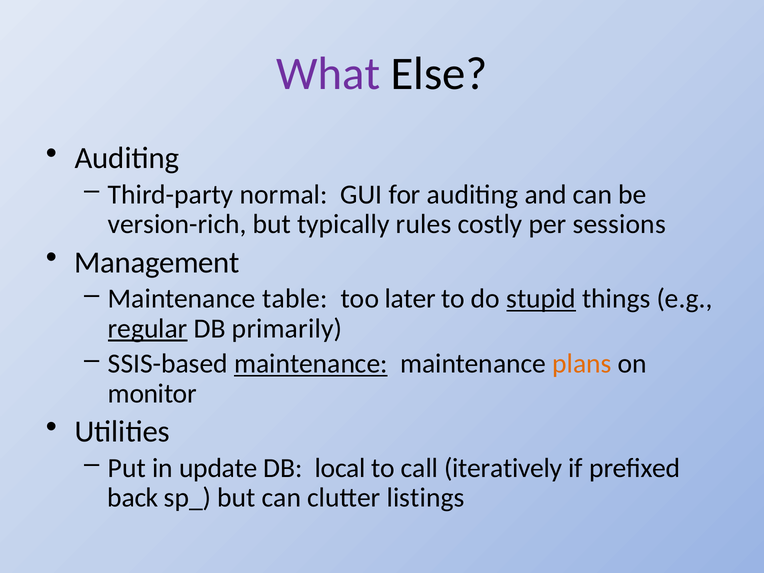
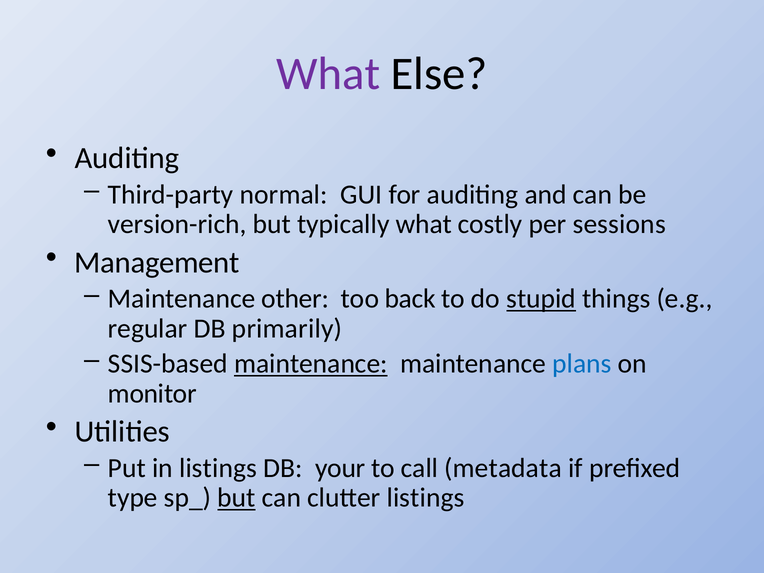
typically rules: rules -> what (424, 224)
table: table -> other (295, 299)
later: later -> back (410, 299)
regular underline: present -> none (148, 329)
plans colour: orange -> blue (582, 364)
in update: update -> listings (218, 468)
local: local -> your (340, 468)
iteratively: iteratively -> metadata (503, 468)
back: back -> type (133, 498)
but underline: none -> present (237, 498)
